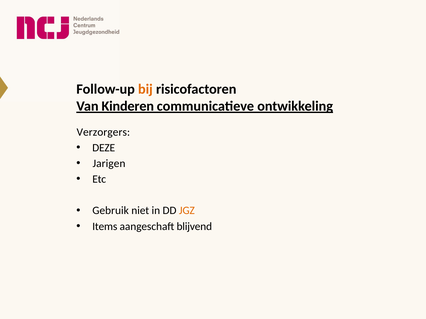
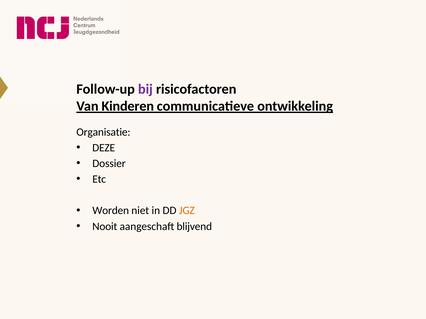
bij colour: orange -> purple (145, 89)
Verzorgers: Verzorgers -> Organisatie (103, 132)
Jarigen: Jarigen -> Dossier (109, 164)
Gebruik: Gebruik -> Worden (111, 211)
Items: Items -> Nooit (105, 227)
